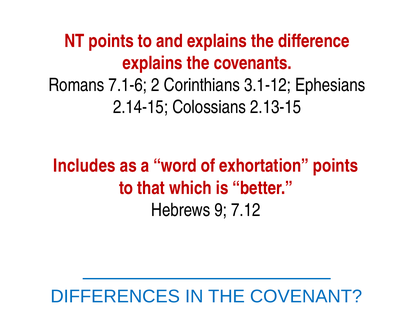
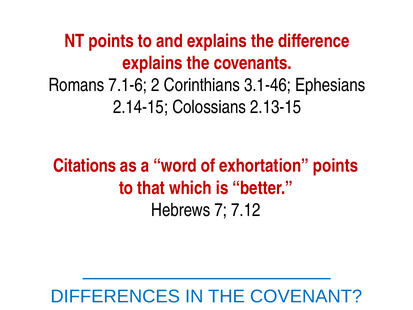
3.1-12: 3.1-12 -> 3.1-46 (268, 85)
Includes: Includes -> Citations (85, 166)
9: 9 -> 7 (221, 210)
